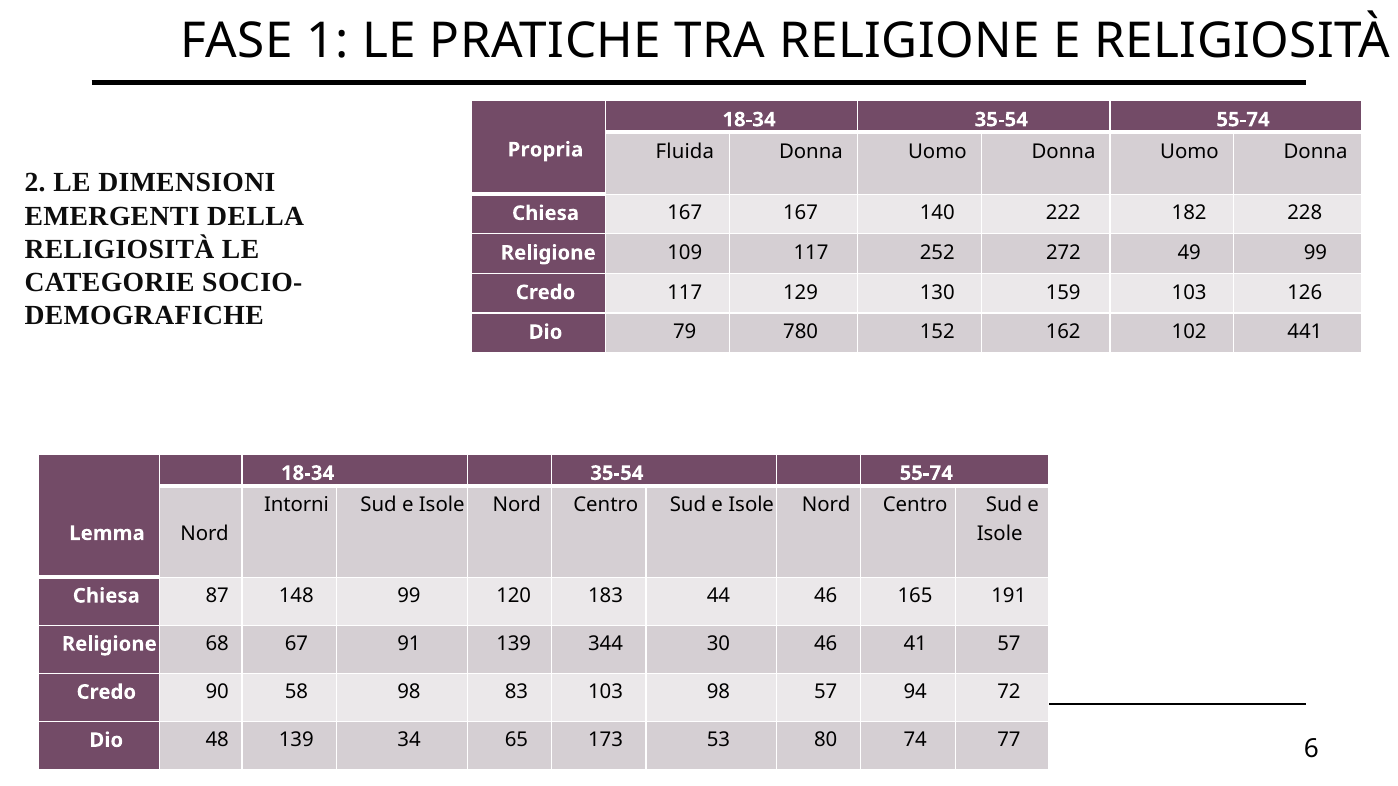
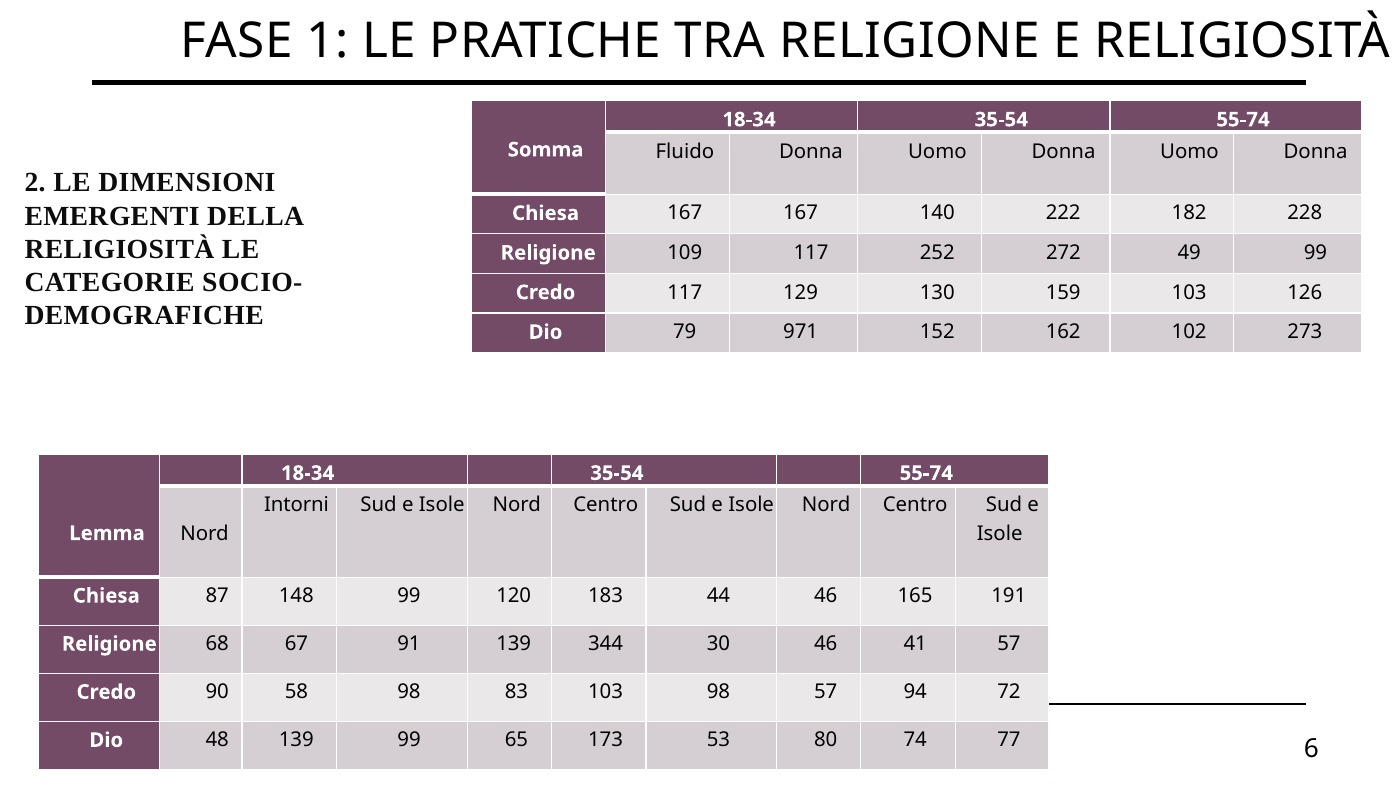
Fluida: Fluida -> Fluido (685, 151)
Propria: Propria -> Somma (546, 150)
780: 780 -> 971 (801, 332)
441: 441 -> 273 (1305, 332)
139 34: 34 -> 99 (409, 741)
